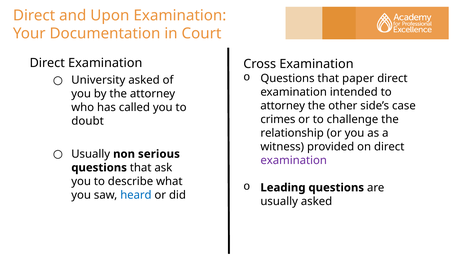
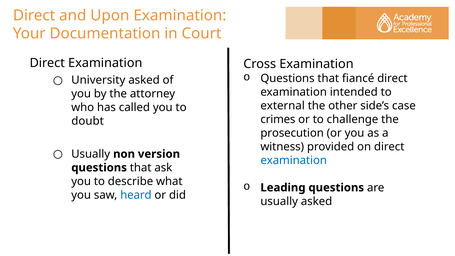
paper: paper -> fiancé (358, 78)
attorney: attorney -> external (283, 106)
relationship: relationship -> prosecution (292, 133)
serious: serious -> version (159, 154)
examination colour: purple -> blue (294, 160)
